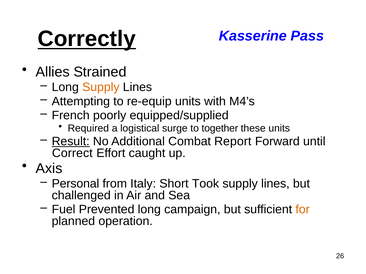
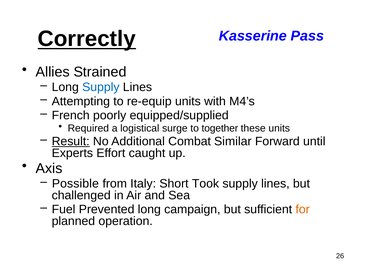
Supply colour: orange -> blue (101, 87)
Report: Report -> Similar (233, 142)
Correct: Correct -> Experts (72, 153)
Personal: Personal -> Possible (75, 184)
